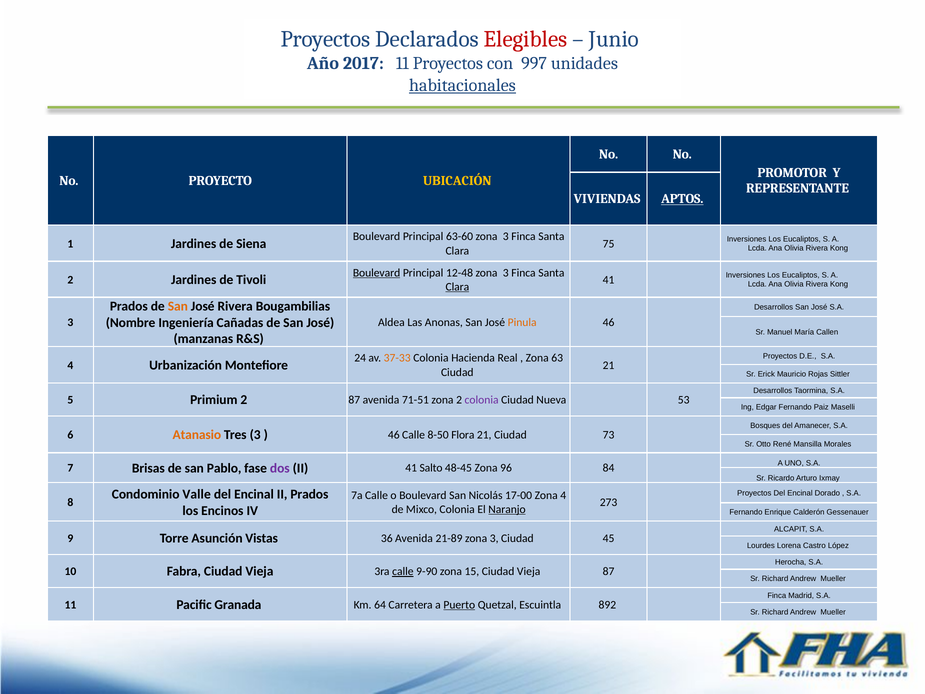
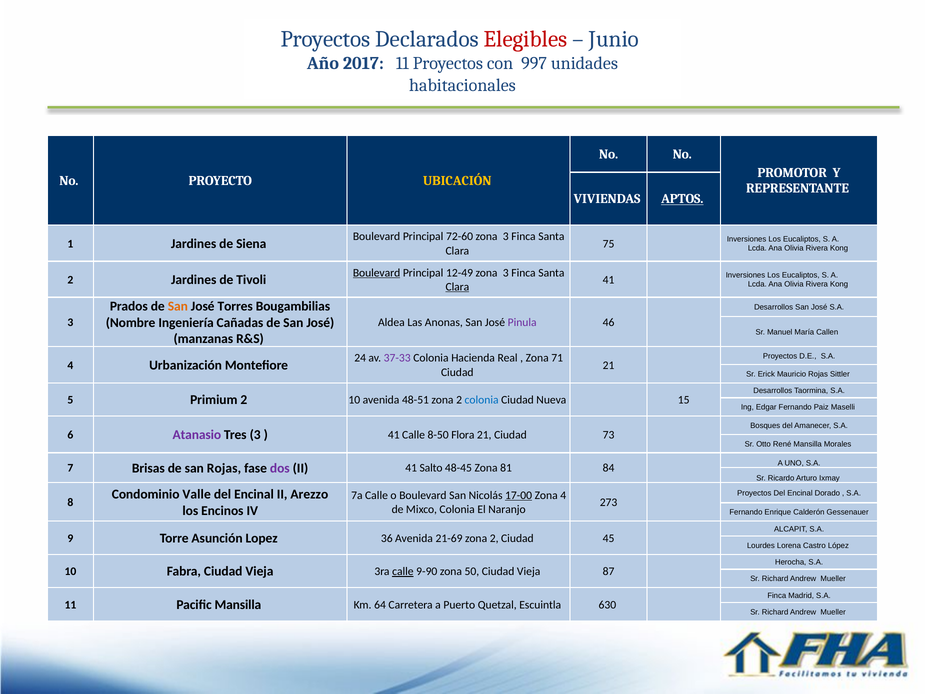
habitacionales underline: present -> none (462, 85)
63-60: 63-60 -> 72-60 (460, 237)
12-48: 12-48 -> 12-49 (460, 273)
José Rivera: Rivera -> Torres (235, 306)
Pinula colour: orange -> purple (522, 322)
37-33 colour: orange -> purple (397, 358)
63: 63 -> 71 (557, 358)
2 87: 87 -> 10 (354, 400)
71-51: 71-51 -> 48-51 (415, 400)
colonia colour: purple -> blue (482, 400)
53: 53 -> 15 (684, 400)
Atanasio colour: orange -> purple (197, 435)
46: 46 -> 41 (394, 435)
san Pablo: Pablo -> Rojas (224, 468)
96: 96 -> 81 (506, 468)
II Prados: Prados -> Arezzo (309, 494)
17-00 underline: none -> present (519, 495)
Naranjo underline: present -> none (507, 509)
Vistas: Vistas -> Lopez (262, 538)
21-89: 21-89 -> 21-69 (449, 538)
3: 3 -> 2 (494, 538)
15: 15 -> 50 (472, 571)
Pacific Granada: Granada -> Mansilla (238, 605)
Puerto underline: present -> none (459, 605)
892: 892 -> 630 (607, 605)
